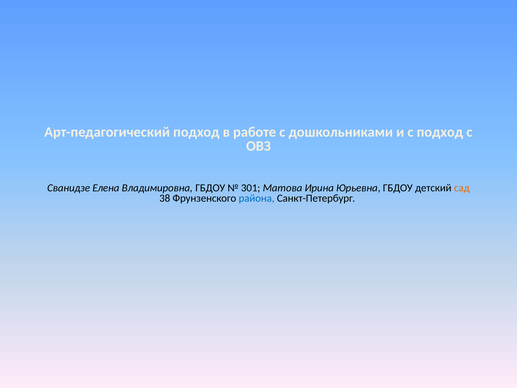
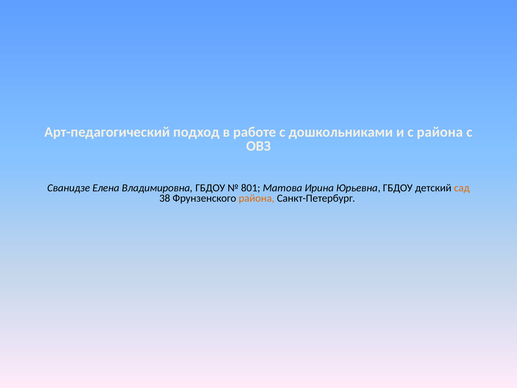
с подход: подход -> района (440, 132)
301: 301 -> 801 (251, 188)
района colour: blue -> orange (257, 198)
